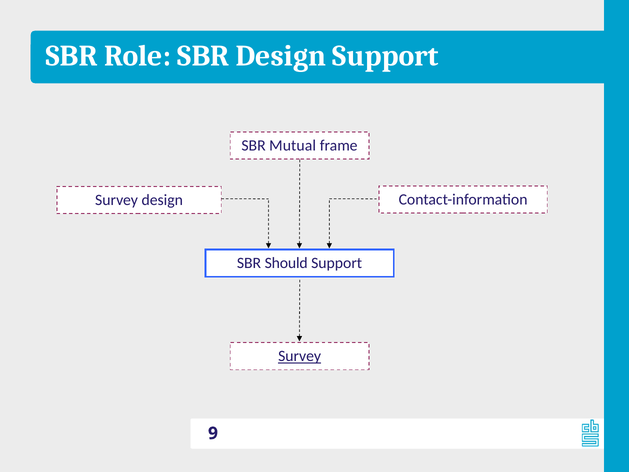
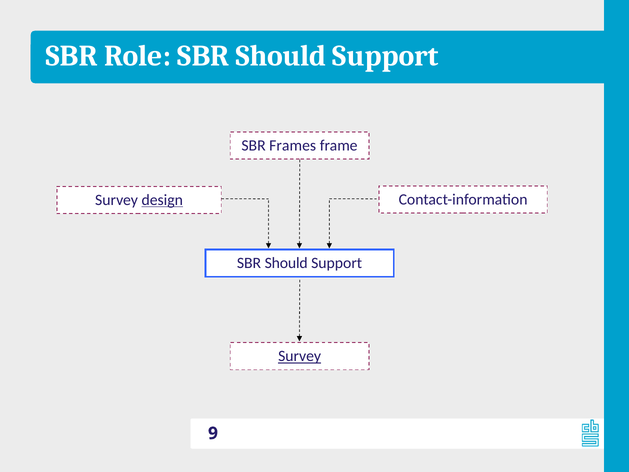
Role SBR Design: Design -> Should (281, 56)
Mutual: Mutual -> Frames (293, 145)
design underline: none -> present (162, 200)
